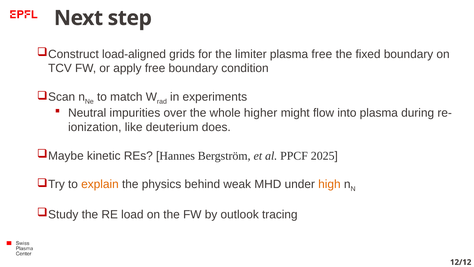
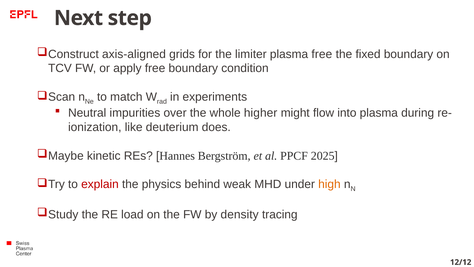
load-aligned: load-aligned -> axis-aligned (134, 54)
explain colour: orange -> red (100, 184)
outlook: outlook -> density (240, 214)
